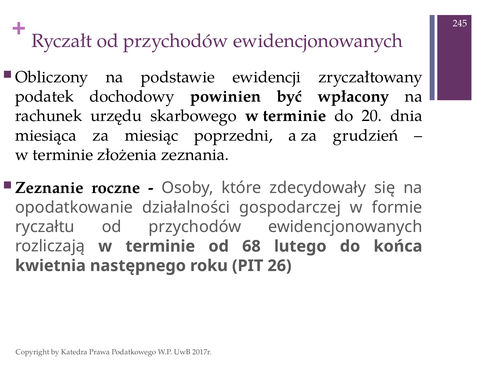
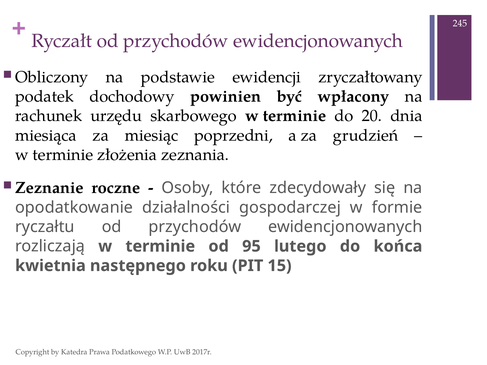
68: 68 -> 95 (251, 246)
26: 26 -> 15 (280, 266)
